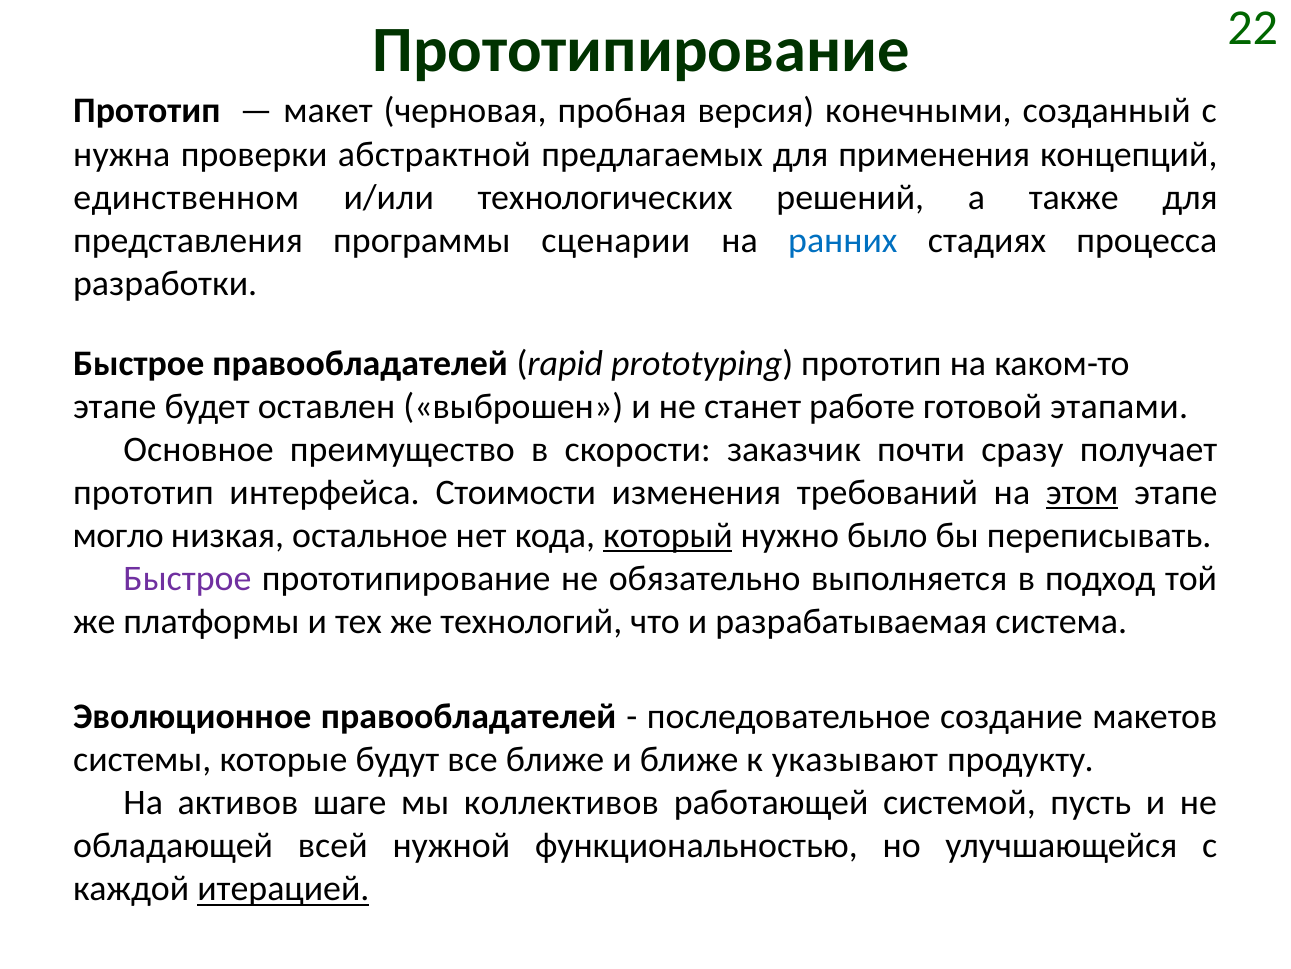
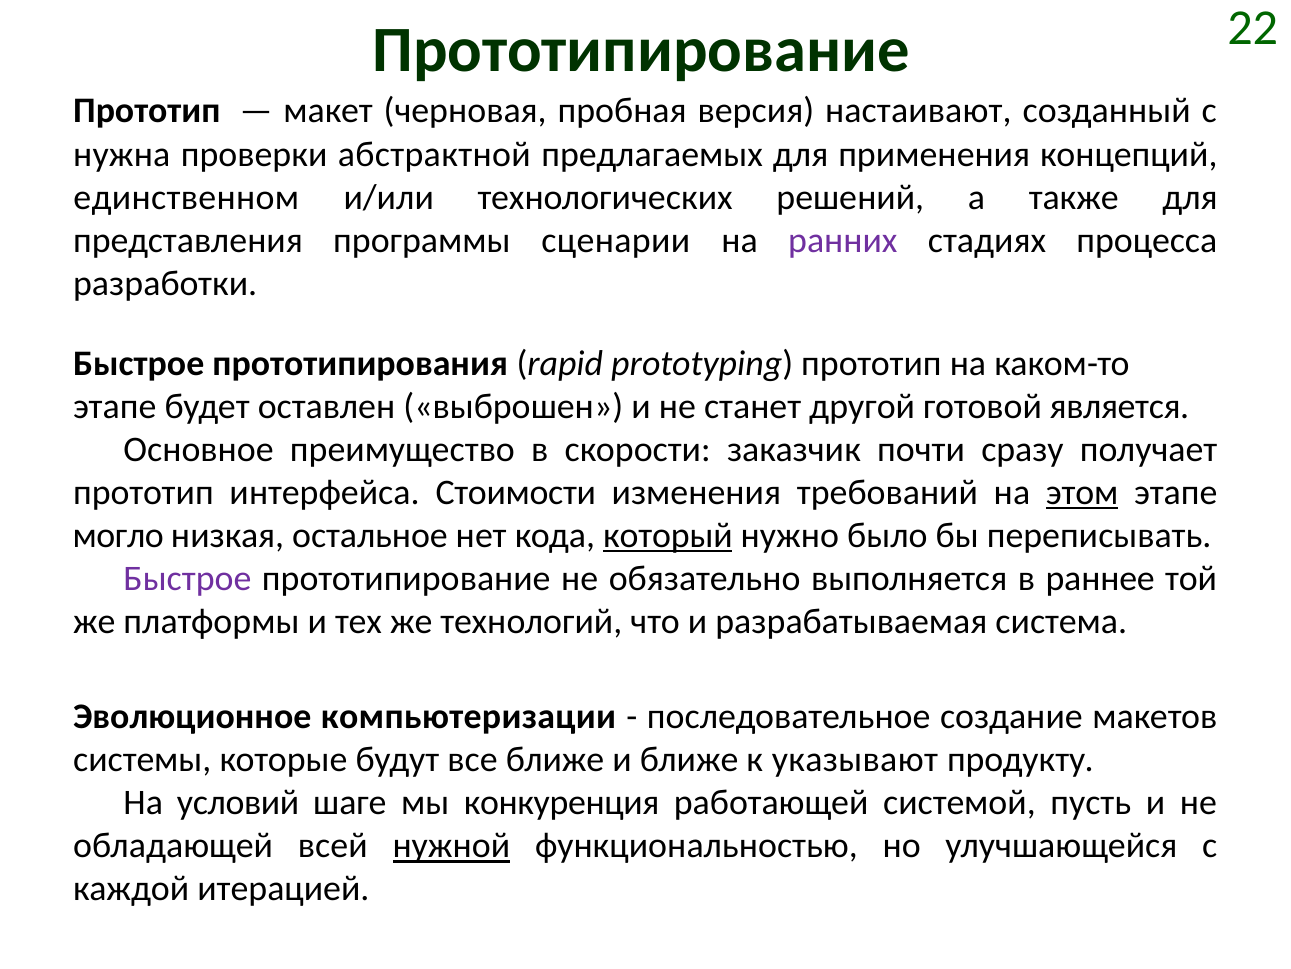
конечными: конечными -> настаивают (918, 111)
ранних colour: blue -> purple (843, 240)
Быстрое правообладателей: правообладателей -> прототипирования (360, 363)
работе: работе -> другой (862, 406)
этапами: этапами -> является (1119, 406)
подход: подход -> раннее (1100, 578)
Эволюционное правообладателей: правообладателей -> компьютеризации (469, 716)
активов: активов -> условий (238, 802)
коллективов: коллективов -> конкуренция (562, 802)
нужной underline: none -> present (451, 845)
итерацией underline: present -> none (283, 888)
